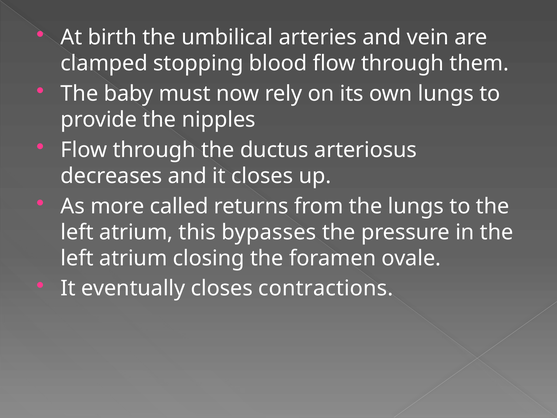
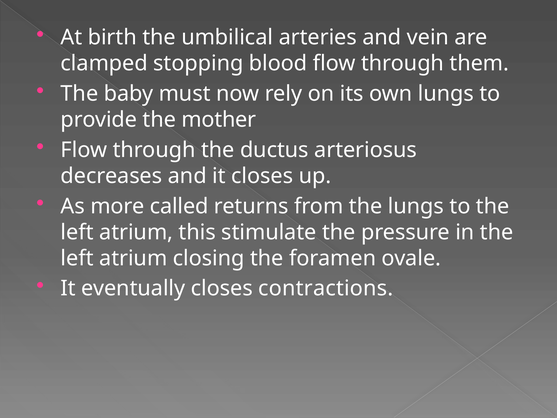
nipples: nipples -> mother (219, 120)
bypasses: bypasses -> stimulate (269, 232)
